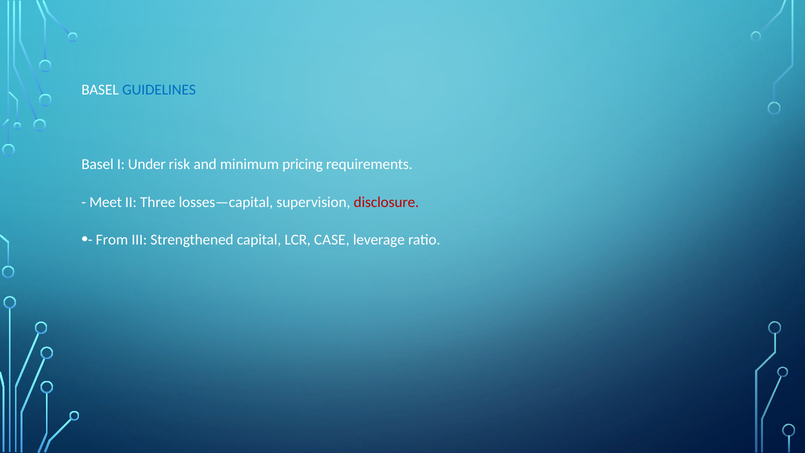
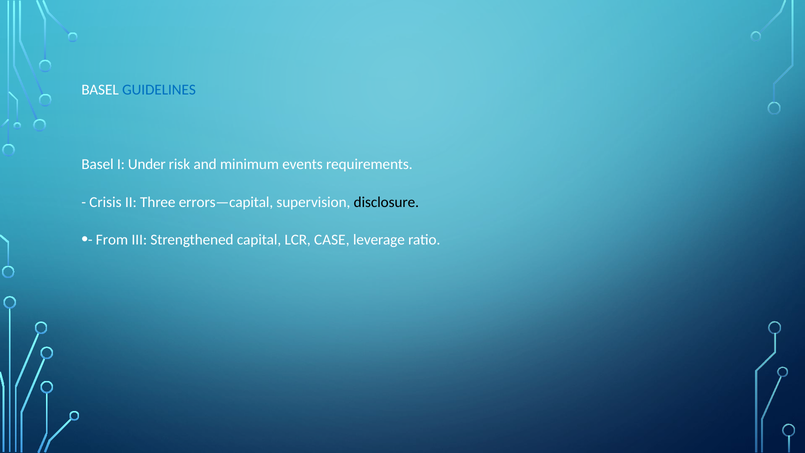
pricing: pricing -> events (303, 164)
Meet: Meet -> Crisis (105, 202)
losses—capital: losses—capital -> errors—capital (226, 202)
disclosure colour: red -> black (386, 202)
